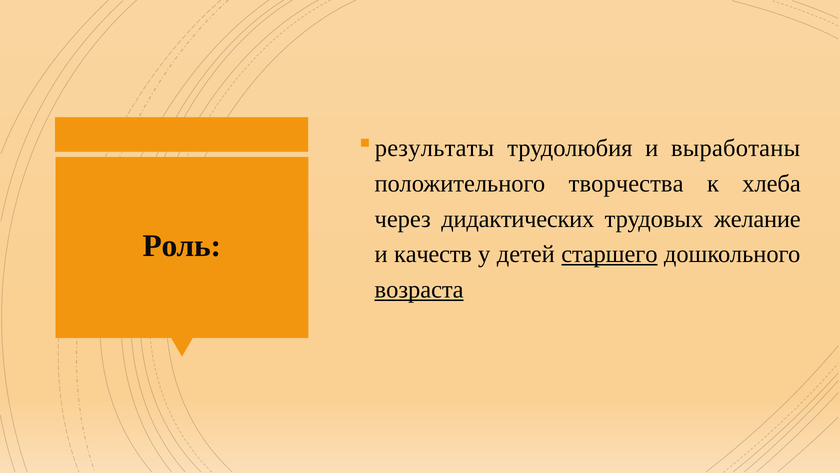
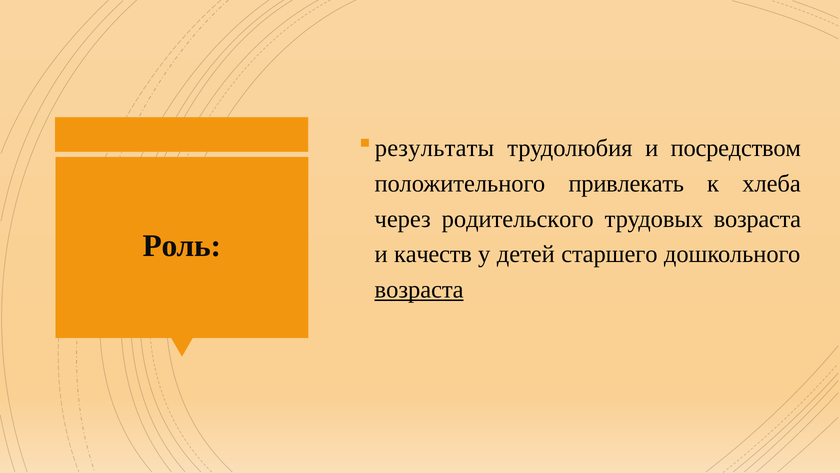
выработаны: выработаны -> посредством (736, 148)
творчества: творчества -> привлекать (626, 183)
дидактических: дидактических -> родительского (518, 219)
трудовых желание: желание -> возраста (757, 219)
старшего underline: present -> none (609, 254)
